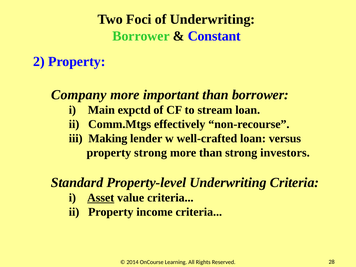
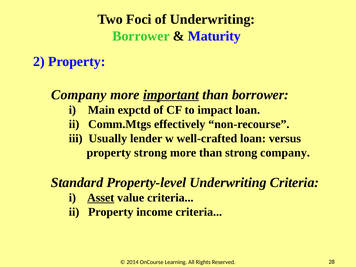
Constant: Constant -> Maturity (214, 36)
important underline: none -> present (171, 95)
stream: stream -> impact (215, 110)
Making: Making -> Usually (108, 138)
strong investors: investors -> company (285, 153)
